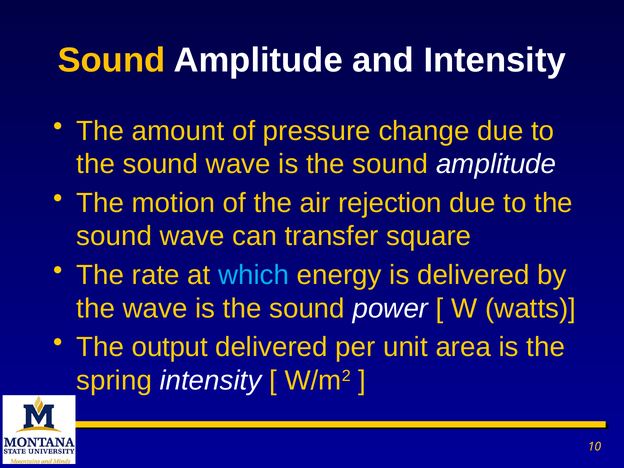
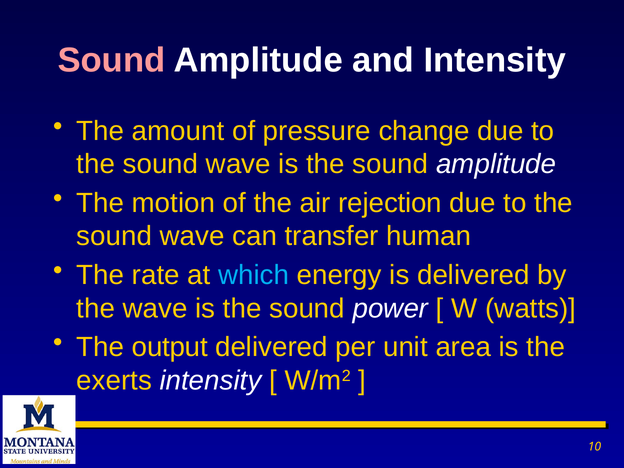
Sound colour: yellow -> pink (112, 60)
square: square -> human (429, 236)
spring: spring -> exerts (114, 381)
